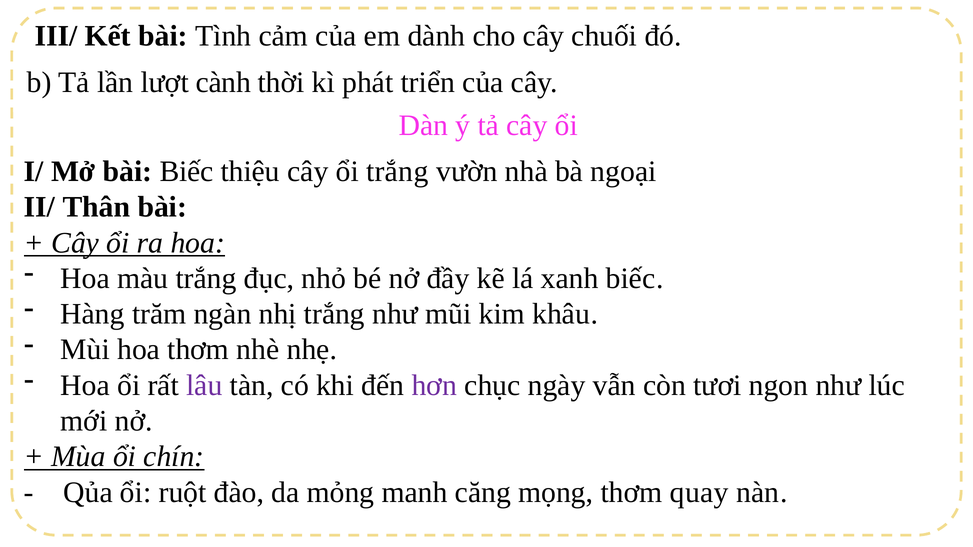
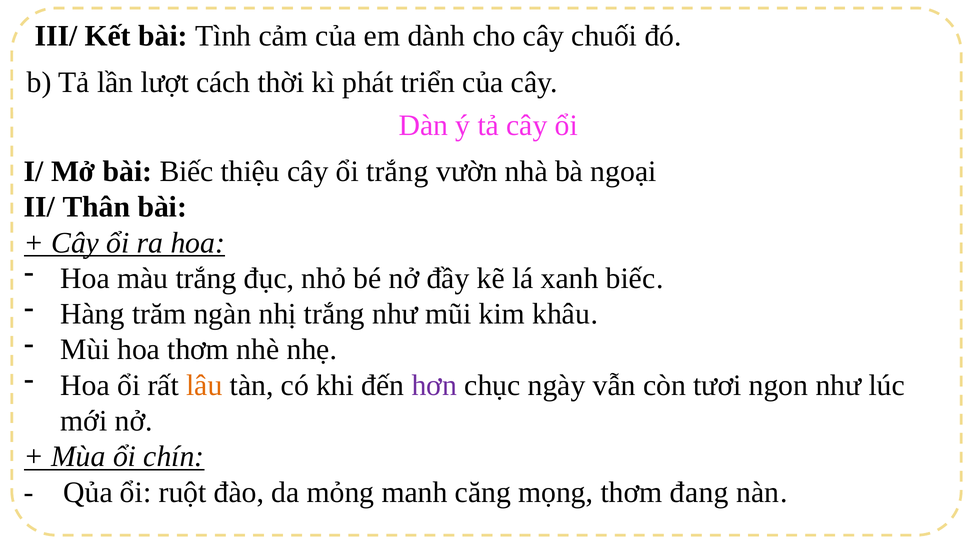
cành: cành -> cách (223, 83)
lâu colour: purple -> orange (204, 386)
quay: quay -> đang (699, 493)
